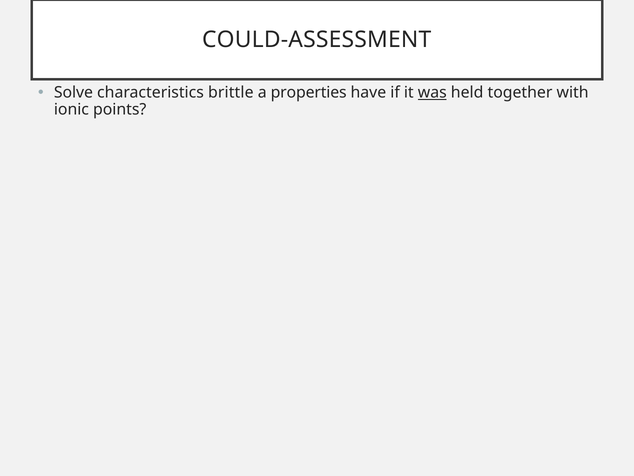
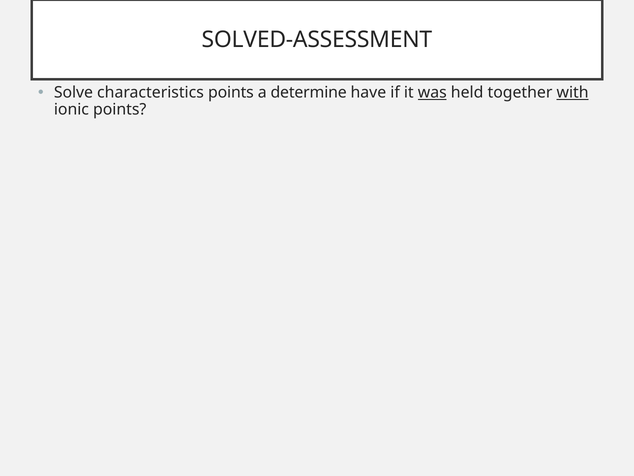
COULD-ASSESSMENT: COULD-ASSESSMENT -> SOLVED-ASSESSMENT (317, 39)
characteristics brittle: brittle -> points (231, 92)
properties: properties -> determine (309, 92)
with underline: none -> present (573, 92)
